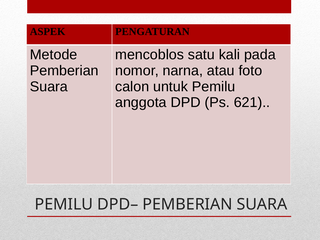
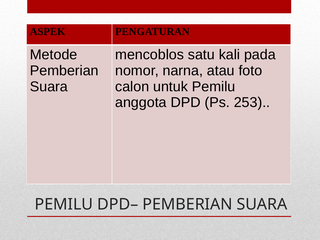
621: 621 -> 253 (252, 103)
